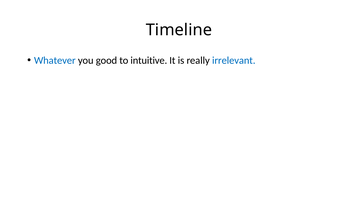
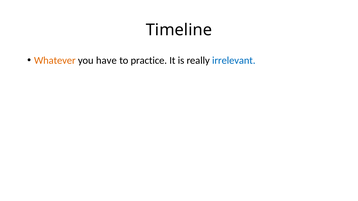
Whatever colour: blue -> orange (55, 61)
good: good -> have (106, 61)
intuitive: intuitive -> practice (149, 61)
